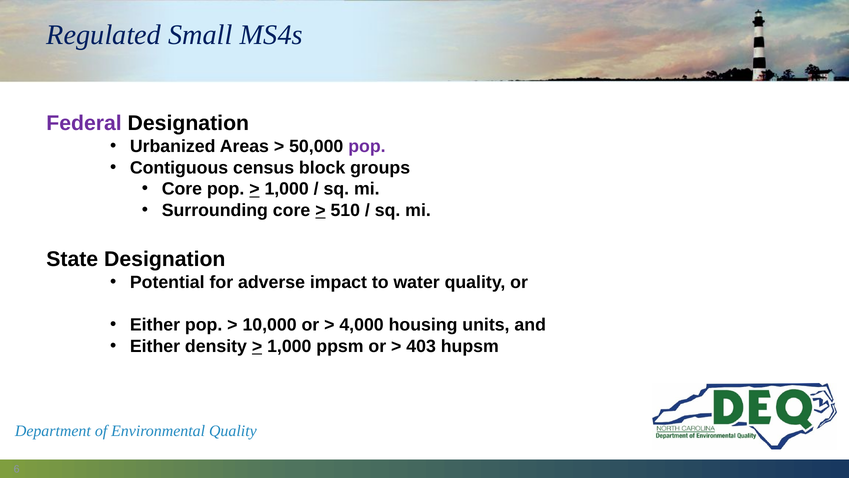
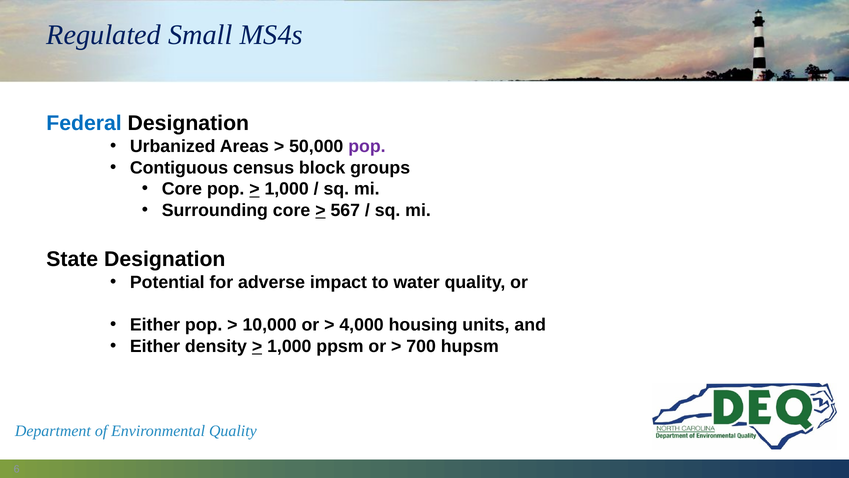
Federal colour: purple -> blue (84, 123)
510: 510 -> 567 (345, 210)
403: 403 -> 700 (421, 346)
